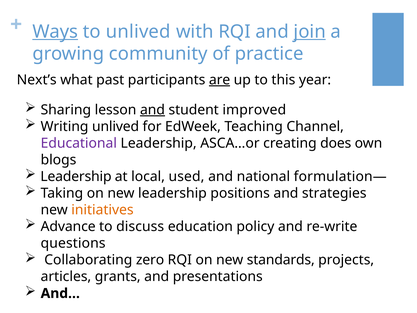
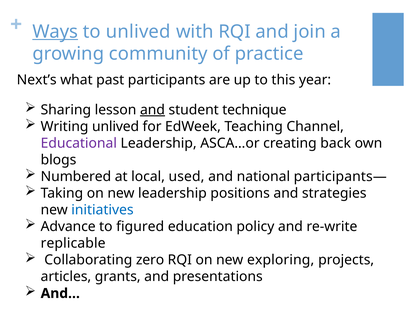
join underline: present -> none (310, 32)
are underline: present -> none (220, 80)
improved: improved -> technique (254, 110)
does: does -> back (336, 143)
Leadership: Leadership -> Numbered (76, 176)
formulation—: formulation— -> participants— (340, 176)
initiatives colour: orange -> blue (102, 210)
discuss: discuss -> figured (140, 226)
questions: questions -> replicable (73, 243)
standards: standards -> exploring (281, 260)
